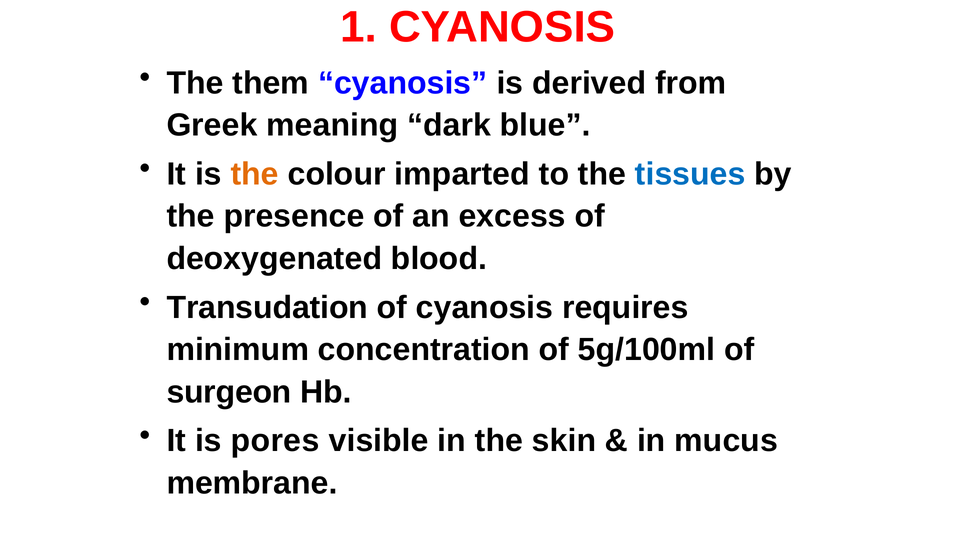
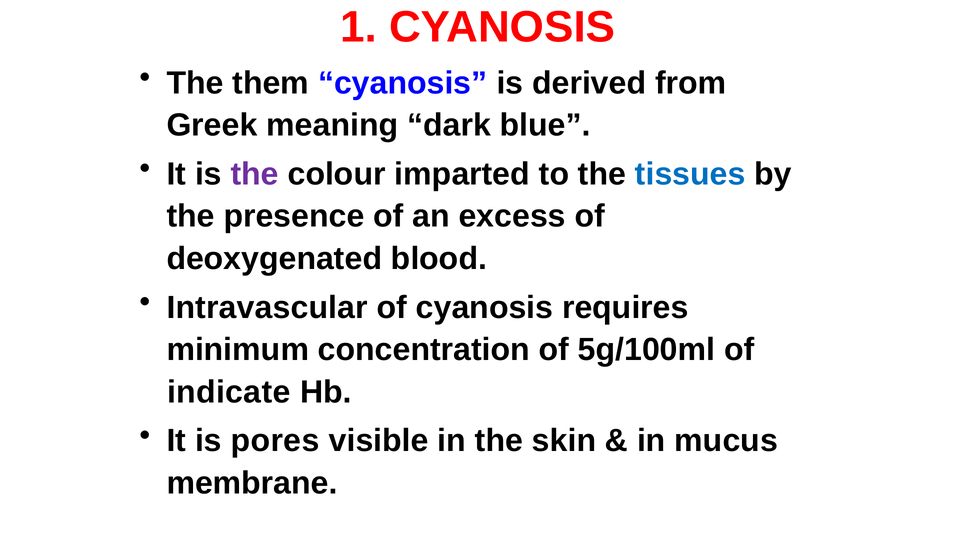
the colour: orange -> purple (255, 174)
Transudation: Transudation -> Intravascular (267, 307)
surgeon: surgeon -> indicate (229, 392)
